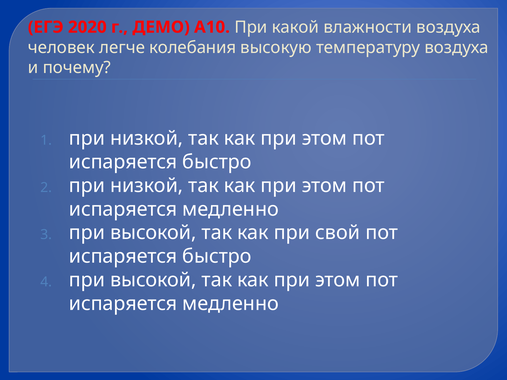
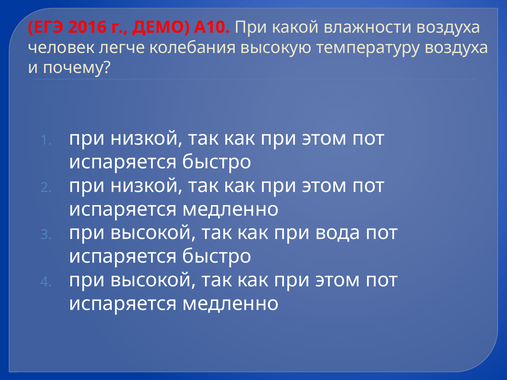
2020: 2020 -> 2016 (87, 27)
свой: свой -> вода (338, 233)
